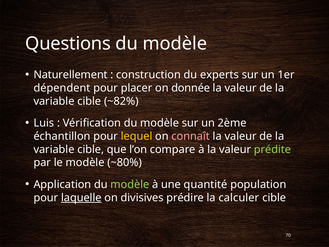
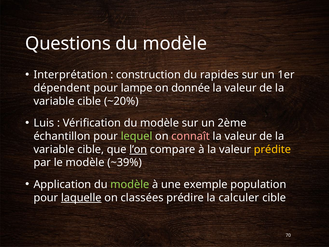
Naturellement: Naturellement -> Interprétation (71, 75)
experts: experts -> rapides (219, 75)
placer: placer -> lampe (137, 88)
~82%: ~82% -> ~20% (121, 101)
lequel colour: yellow -> light green (137, 136)
l’on underline: none -> present (138, 149)
prédite colour: light green -> yellow (272, 149)
~80%: ~80% -> ~39% (125, 162)
quantité: quantité -> exemple (206, 184)
divisives: divisives -> classées (142, 197)
